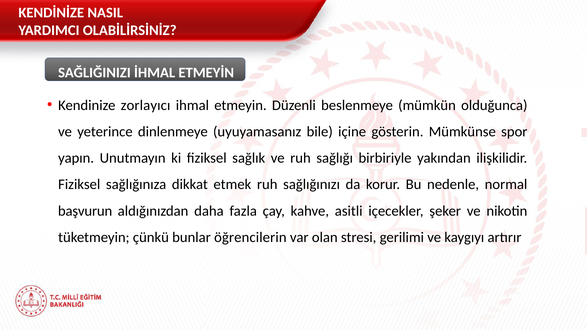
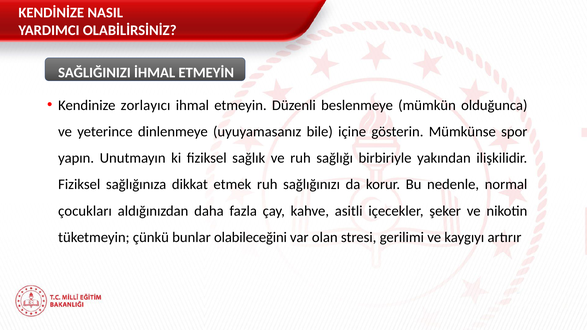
başvurun: başvurun -> çocukları (85, 211)
öğrencilerin: öğrencilerin -> olabileceğini (250, 237)
